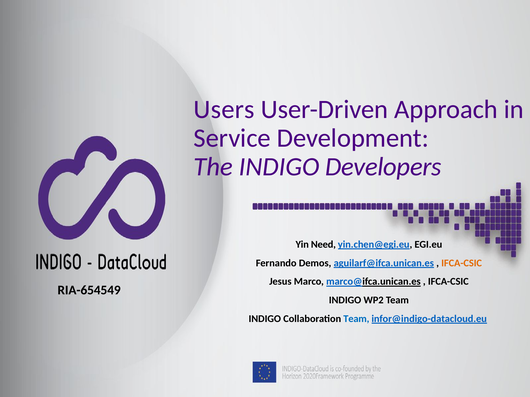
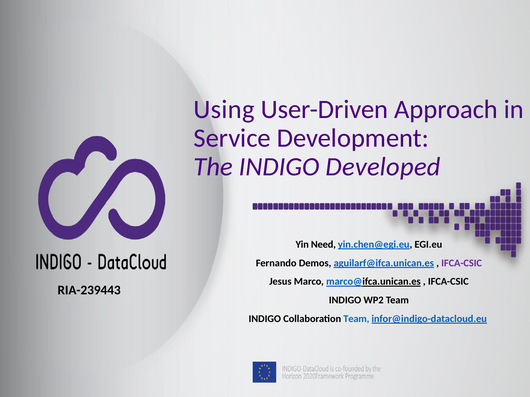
Users: Users -> Using (224, 110)
Developers: Developers -> Developed (383, 167)
IFCA-CSIC colour: orange -> purple (462, 263)
RIA-654549: RIA-654549 -> RIA-239443 (89, 291)
